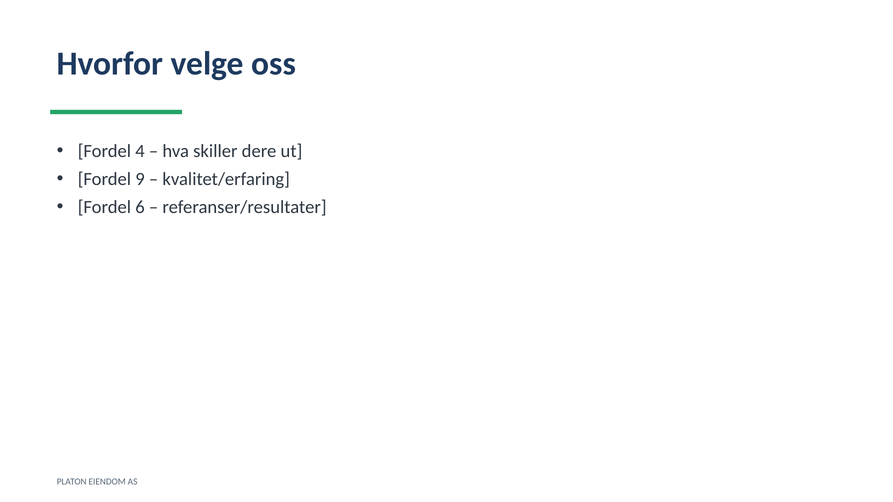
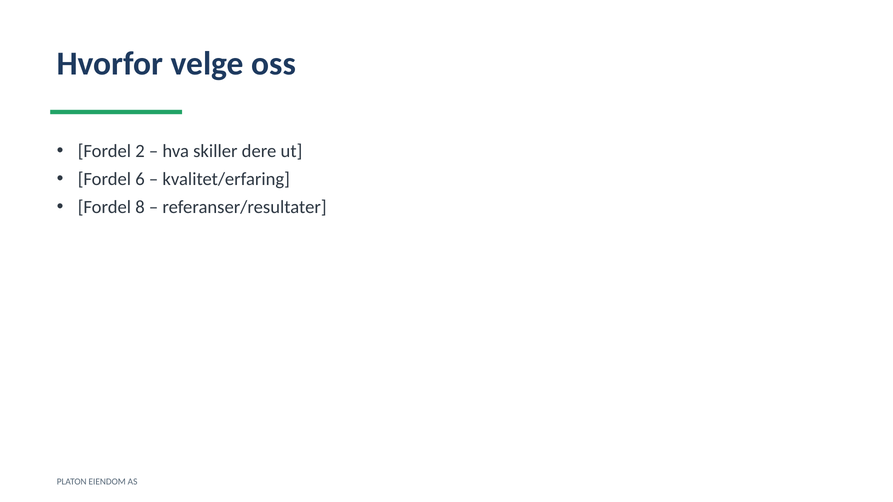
4: 4 -> 2 (140, 151)
9: 9 -> 6 (140, 179)
6: 6 -> 8 (140, 207)
